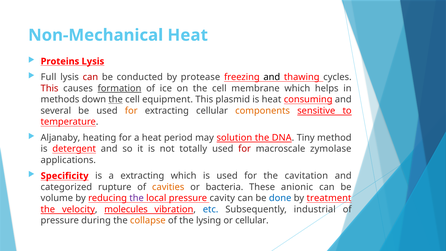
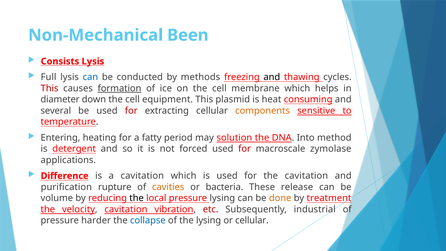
Non-Mechanical Heat: Heat -> Been (188, 35)
Proteins: Proteins -> Consists (60, 61)
can colour: red -> blue (90, 77)
protease: protease -> methods (201, 77)
methods: methods -> diameter (60, 99)
the underline: present -> none (116, 99)
for colour: orange -> red (131, 111)
Aljanaby: Aljanaby -> Entering (60, 138)
a heat: heat -> fatty (152, 138)
Tiny: Tiny -> Into (306, 138)
totally: totally -> forced (193, 149)
Specificity: Specificity -> Difference (65, 176)
a extracting: extracting -> cavitation (142, 176)
categorized: categorized -> purification (66, 187)
anionic: anionic -> release (297, 187)
the colour: purple -> black (137, 198)
pressure cavity: cavity -> lysing (222, 198)
done colour: blue -> orange (280, 198)
velocity molecules: molecules -> cavitation (126, 209)
etc colour: blue -> red (211, 209)
during: during -> harder (96, 220)
collapse colour: orange -> blue (148, 220)
